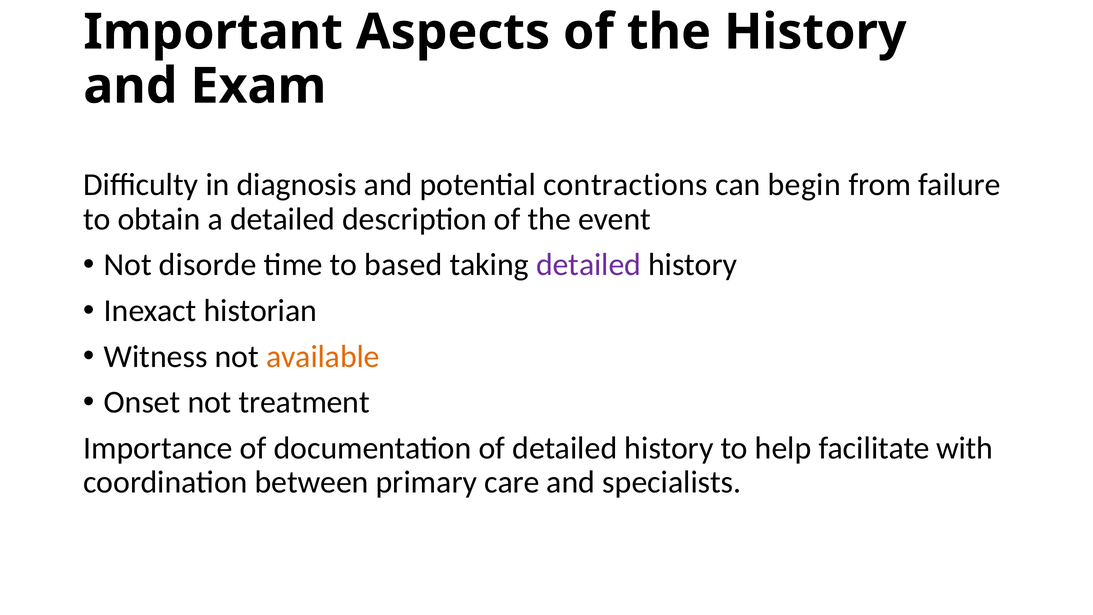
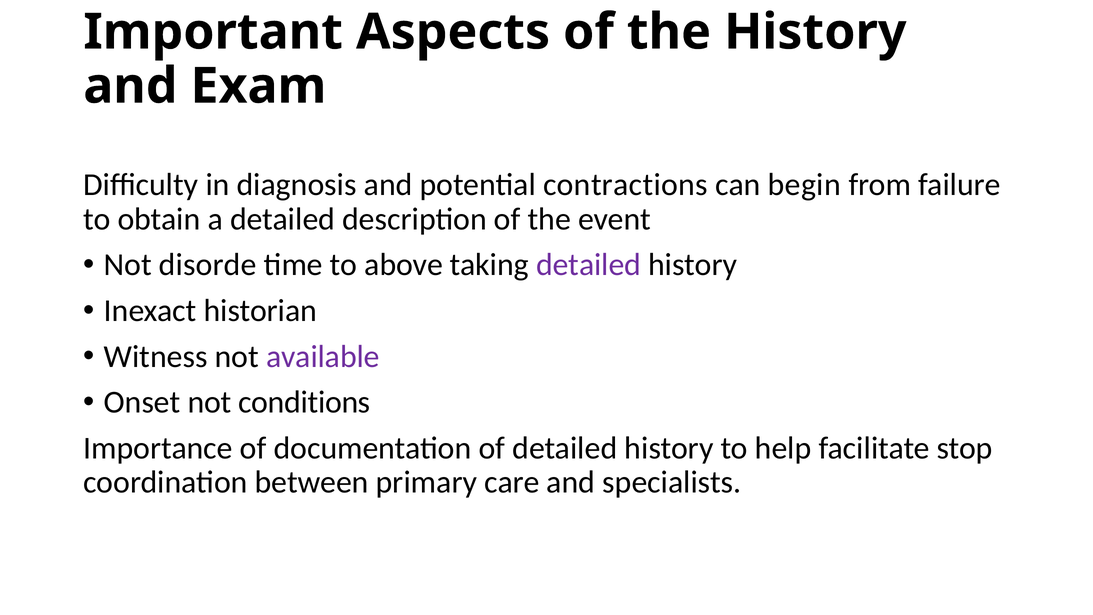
based: based -> above (404, 265)
available colour: orange -> purple (323, 356)
treatment: treatment -> conditions (304, 402)
with: with -> stop (965, 448)
